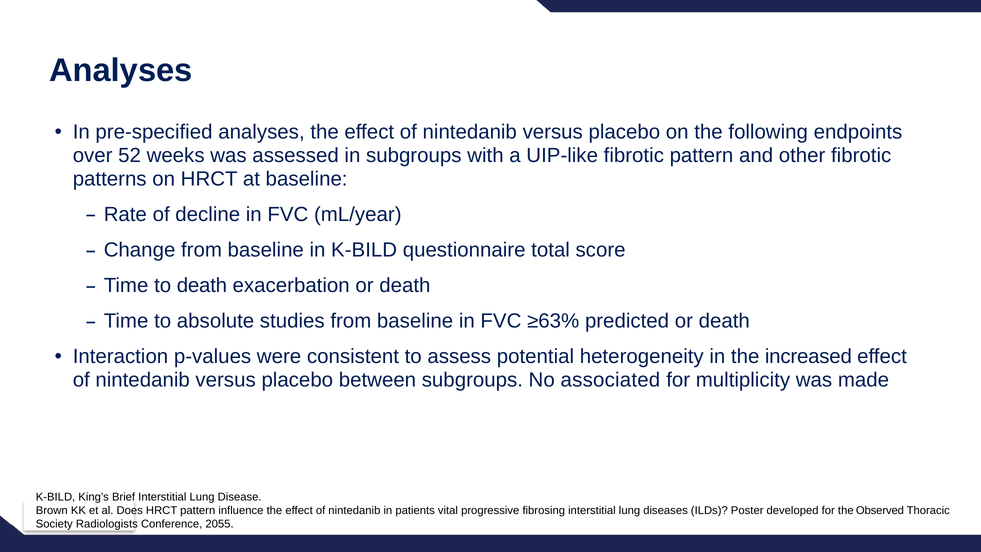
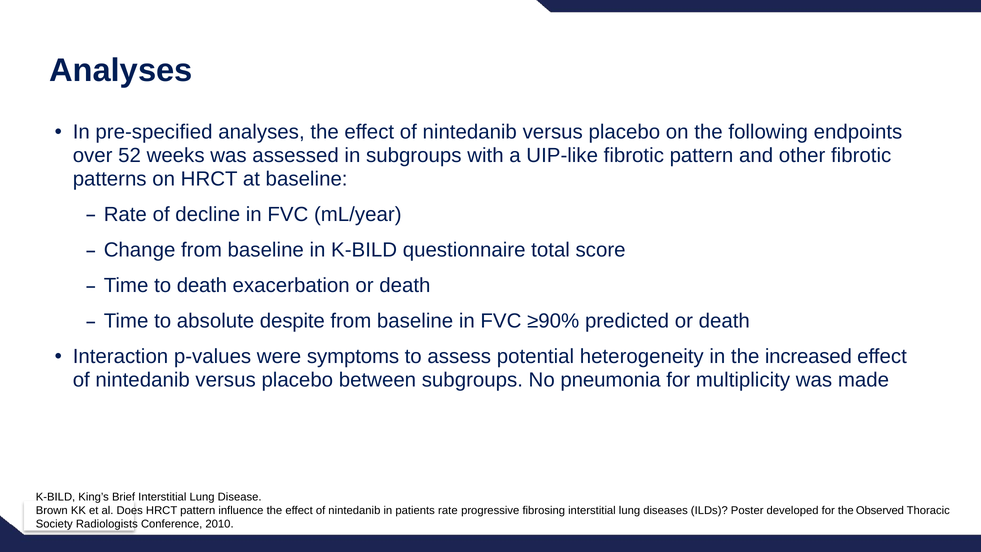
studies: studies -> despite (292, 321)
≥63%: ≥63% -> ≥90% (553, 321)
consistent: consistent -> symptoms (353, 357)
associated: associated -> pneumonia (611, 380)
patients vital: vital -> rate (448, 510)
2055: 2055 -> 2010 (220, 524)
